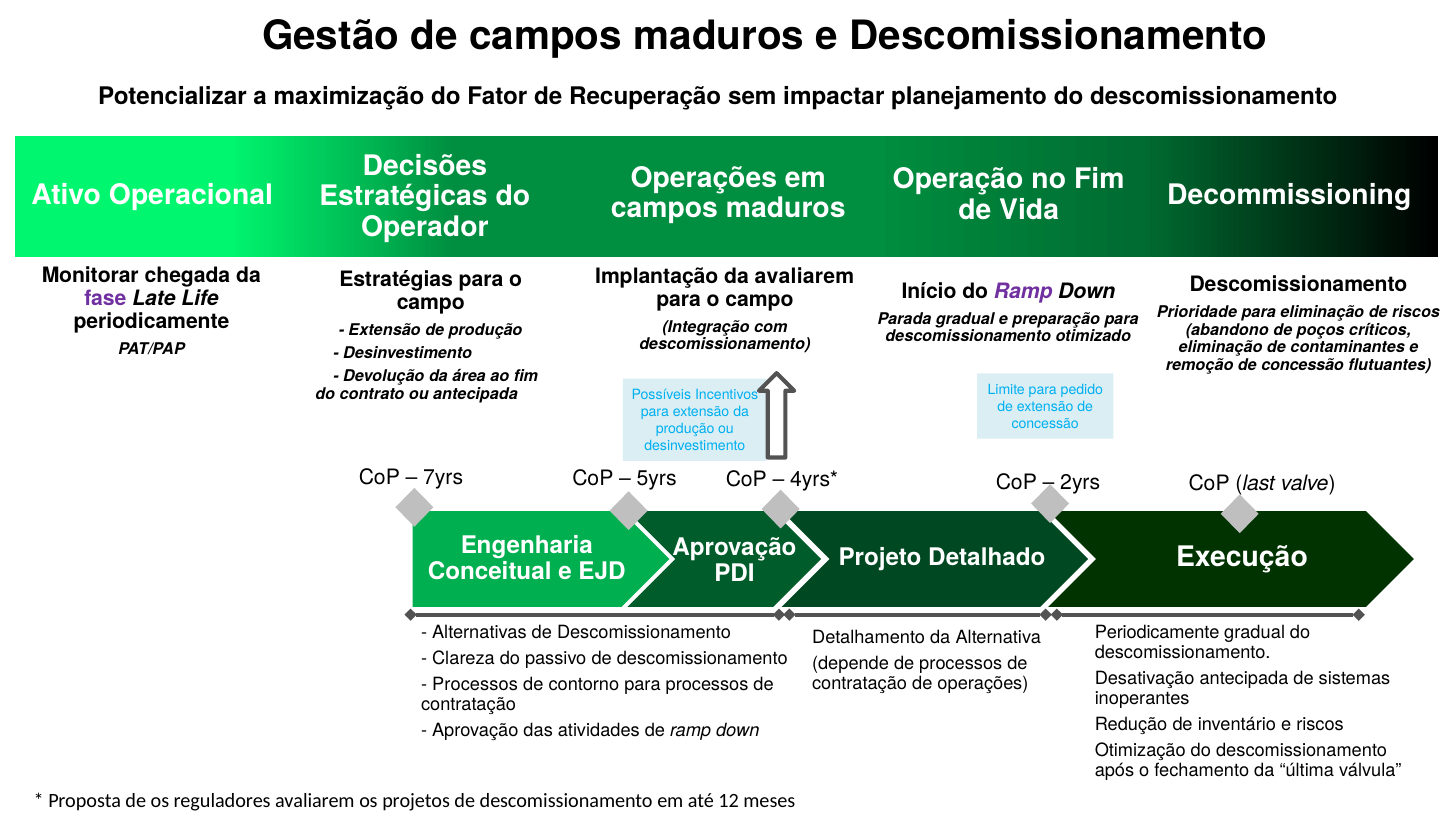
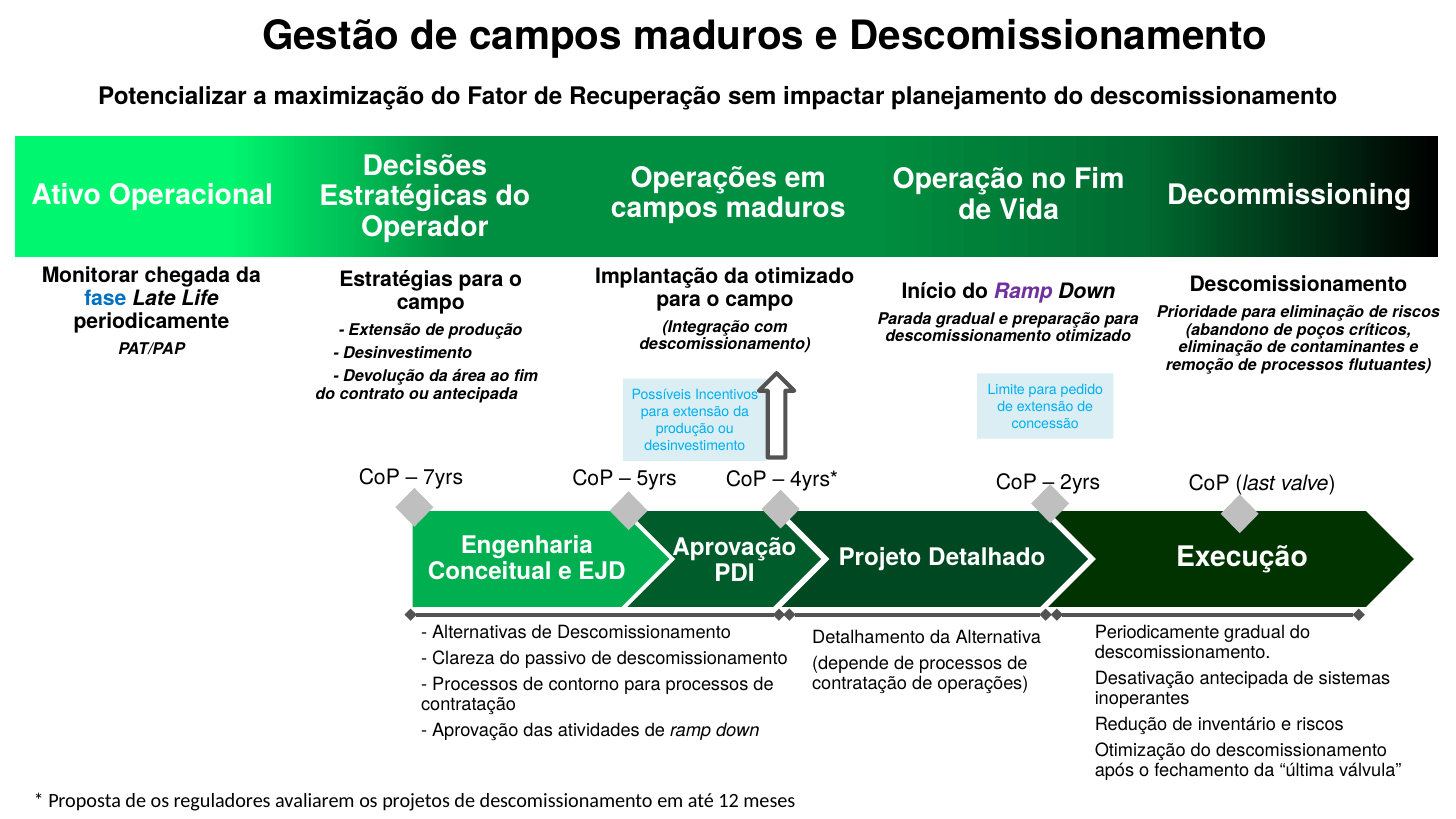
da avaliarem: avaliarem -> otimizado (804, 276)
fase colour: purple -> blue (105, 299)
remoção de concessão: concessão -> processos (1302, 365)
